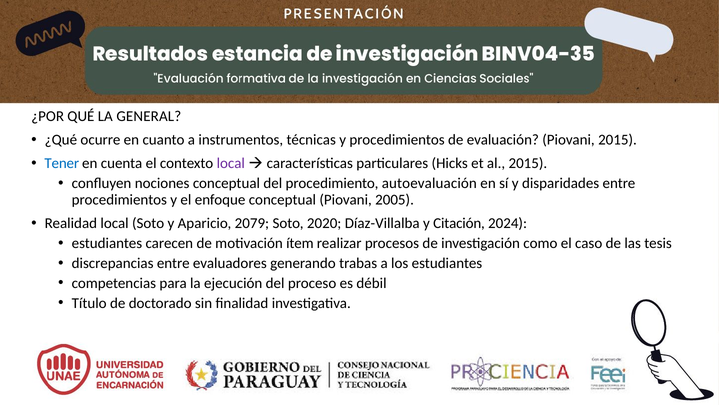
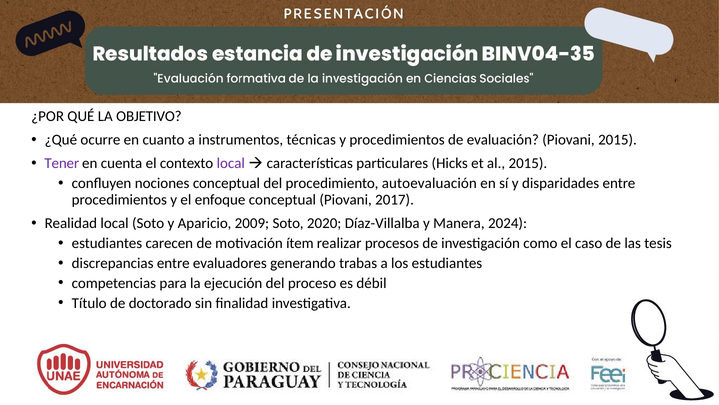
GENERAL: GENERAL -> OBJETIVO (149, 116)
Tener colour: blue -> purple (62, 163)
2005: 2005 -> 2017 (395, 199)
2079: 2079 -> 2009 (252, 223)
Citación: Citación -> Manera (459, 223)
